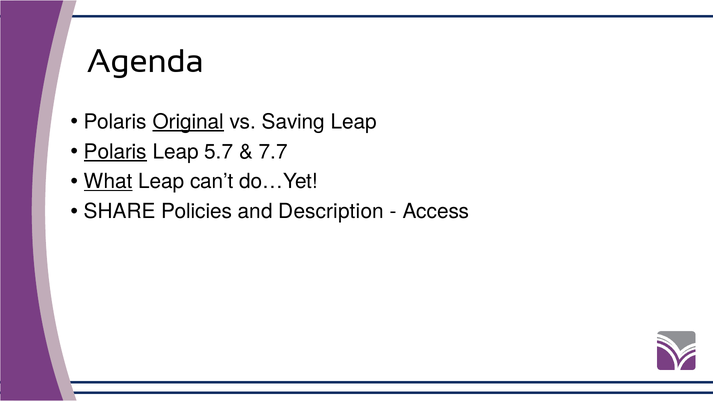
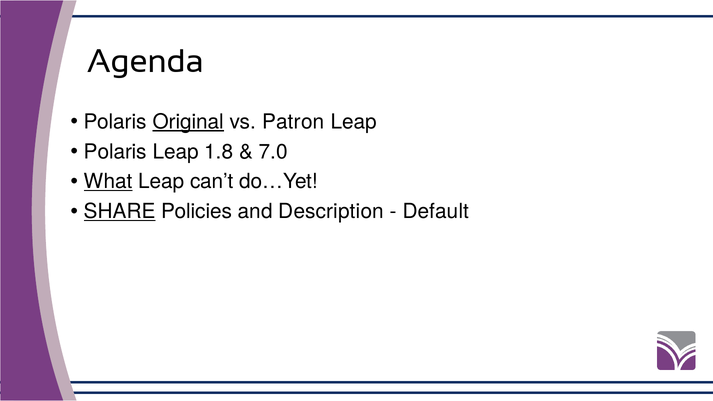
Saving: Saving -> Patron (293, 122)
Polaris underline: present -> none (115, 152)
5.7: 5.7 -> 1.8 (219, 152)
7.7: 7.7 -> 7.0 (273, 152)
SHARE underline: none -> present (120, 211)
Access: Access -> Default (436, 211)
